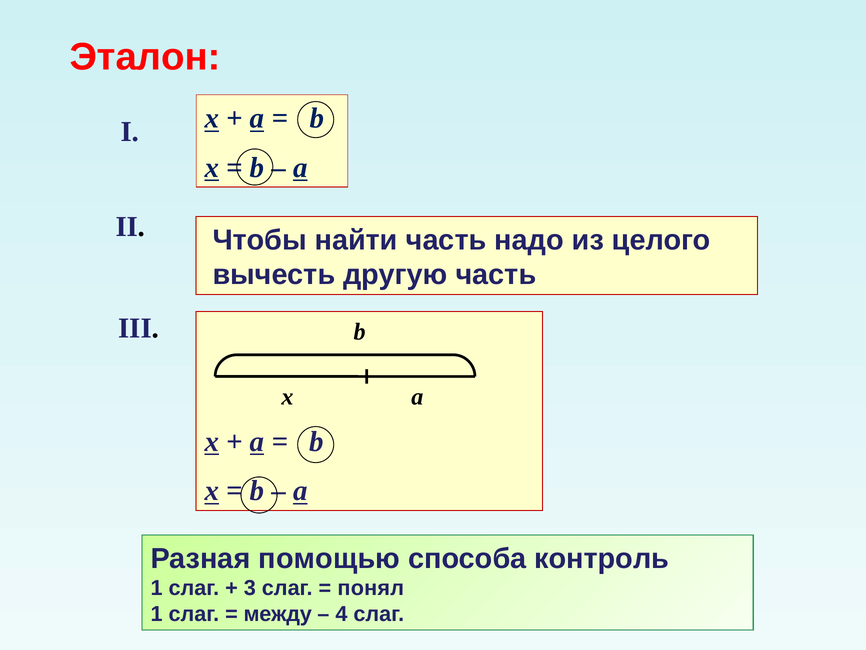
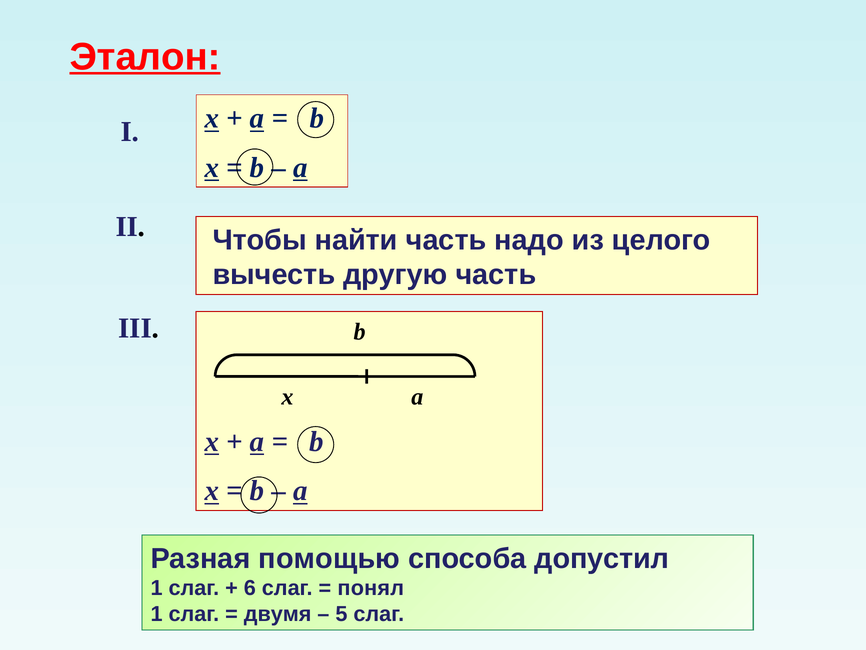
Эталон underline: none -> present (145, 57)
контроль: контроль -> допустил (602, 558)
3: 3 -> 6 (250, 588)
между: между -> двумя (278, 614)
4: 4 -> 5 (341, 614)
